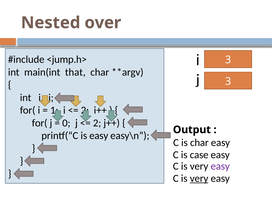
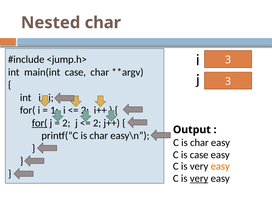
Nested over: over -> char (103, 23)
main(int that: that -> case (75, 72)
for( underline: none -> present (40, 123)
0: 0 -> 2 (66, 123)
printf(“C is easy: easy -> char (99, 136)
easy colour: purple -> orange (220, 166)
